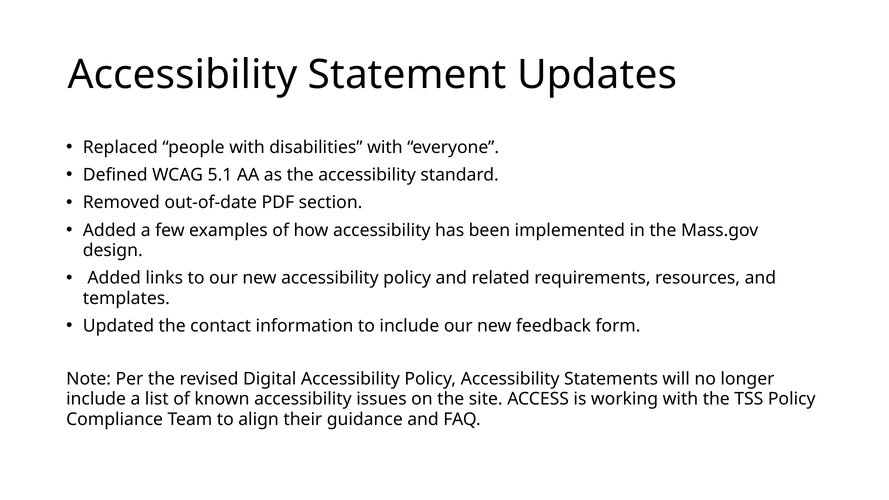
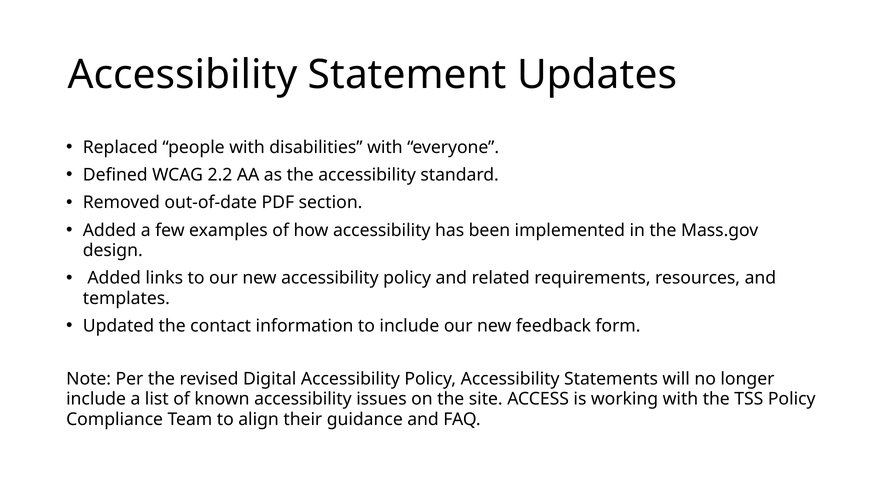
5.1: 5.1 -> 2.2 (220, 175)
